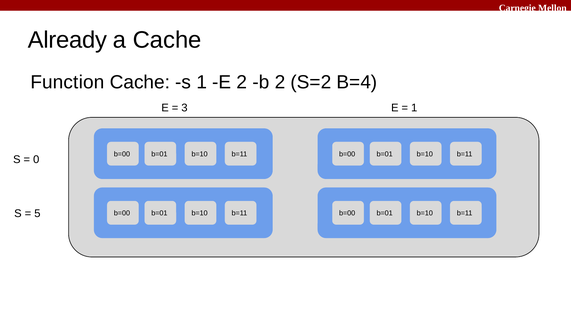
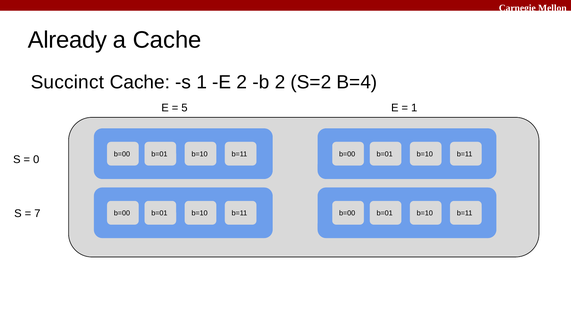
Function: Function -> Succinct (67, 82)
3: 3 -> 5 (184, 108)
5: 5 -> 7 (37, 214)
